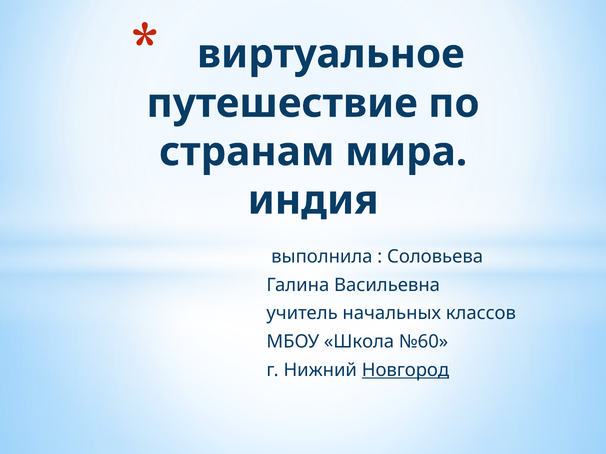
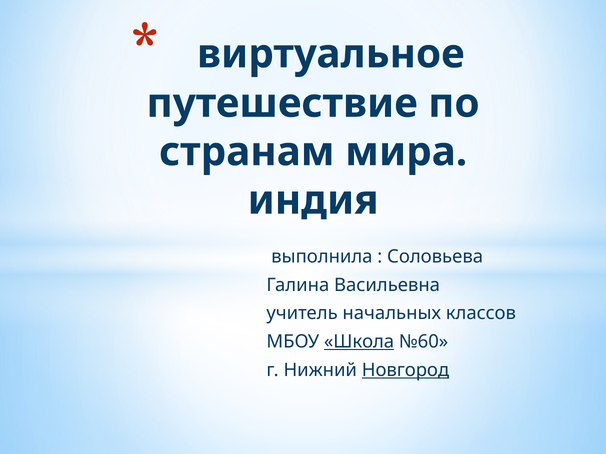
Школа underline: none -> present (359, 342)
